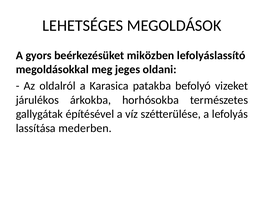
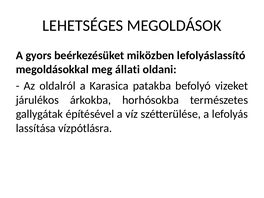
jeges: jeges -> állati (128, 69)
mederben: mederben -> vízpótlásra (85, 128)
